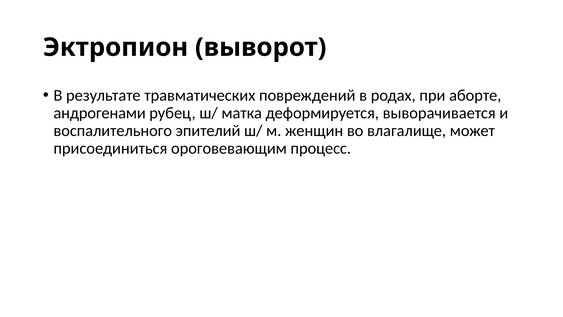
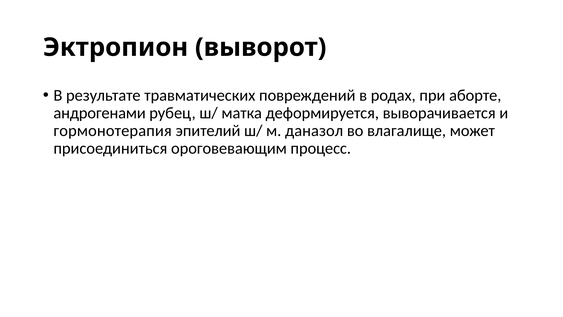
воспалительного: воспалительного -> гормонотерапия (113, 131)
женщин: женщин -> даназол (314, 131)
